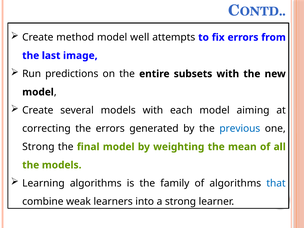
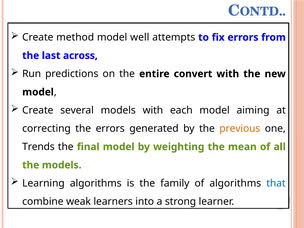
image: image -> across (80, 56)
subsets: subsets -> convert (193, 74)
previous colour: blue -> orange (240, 129)
Strong: Strong -> Trends (38, 147)
